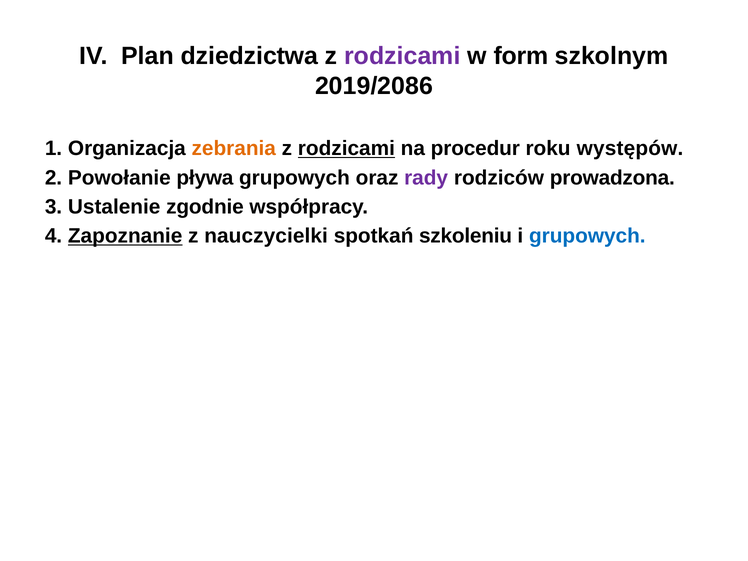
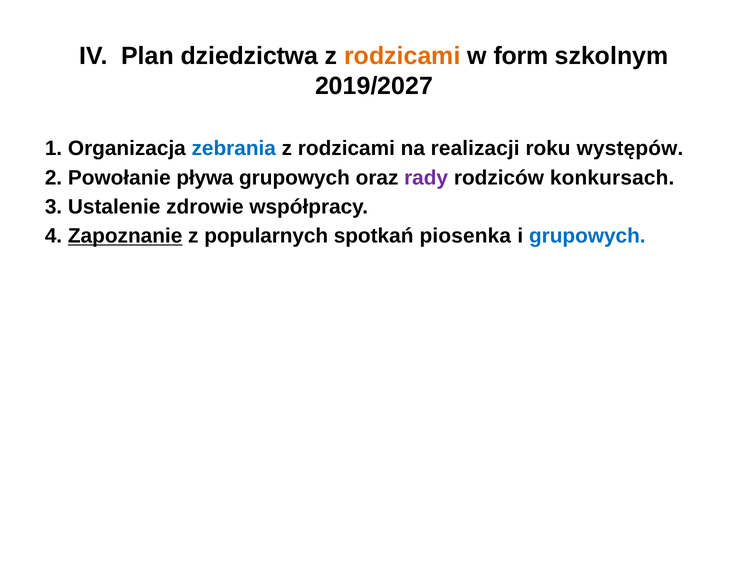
rodzicami colour: purple -> orange (402, 56)
2019/2086: 2019/2086 -> 2019/2027 (374, 86)
zebrania colour: orange -> blue (234, 149)
rodzicami underline: present -> none (346, 149)
procedur: procedur -> realizacji (475, 149)
prowadzona: prowadzona -> konkursach (612, 178)
zgodnie: zgodnie -> zdrowie (205, 207)
nauczycielki: nauczycielki -> popularnych (266, 236)
szkoleniu: szkoleniu -> piosenka (465, 236)
